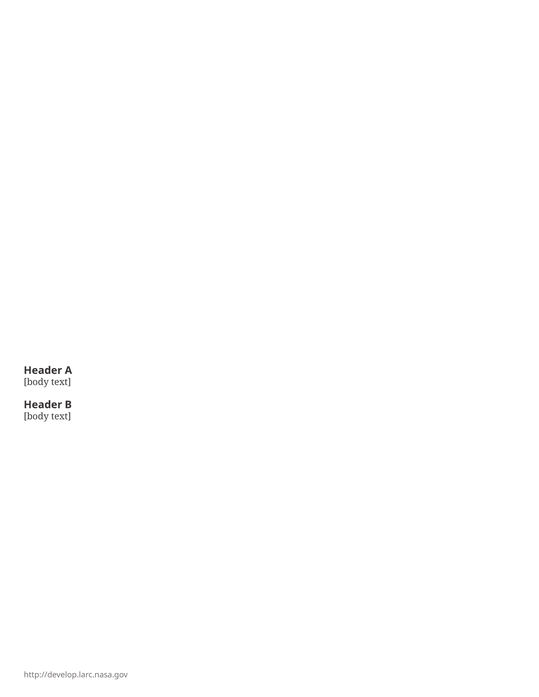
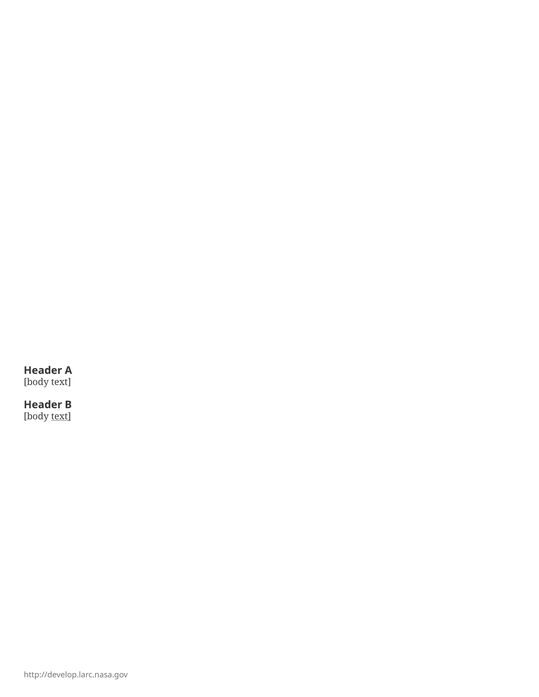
text underline: none -> present (61, 417)
